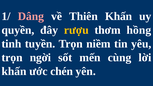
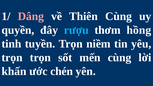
Thiên Khấn: Khấn -> Cùng (119, 16)
rượu colour: yellow -> light blue (76, 30)
trọn ngời: ngời -> trọn (40, 58)
